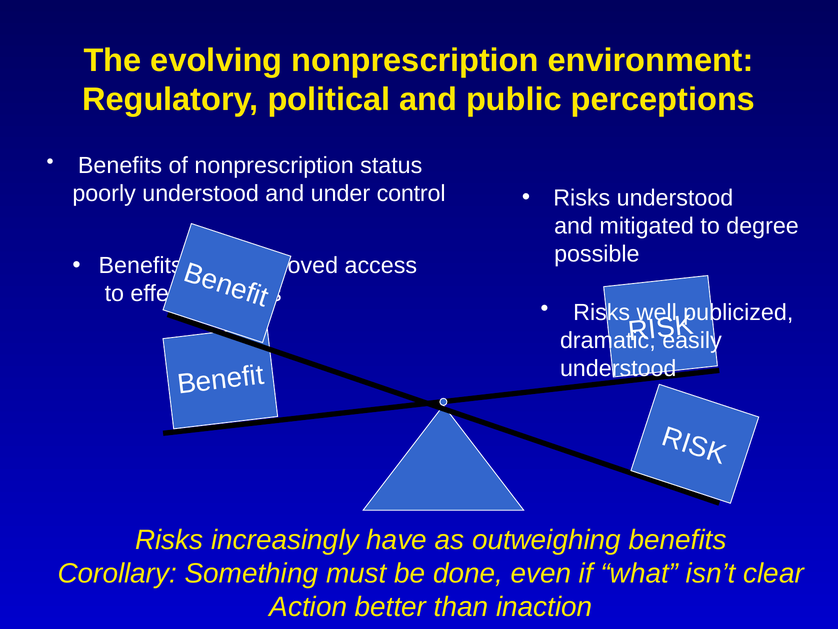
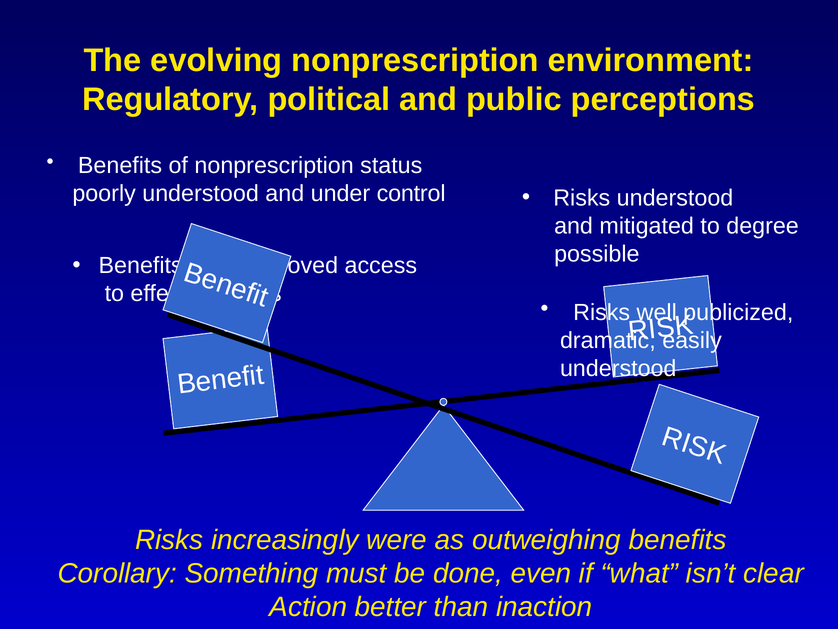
have: have -> were (397, 540)
